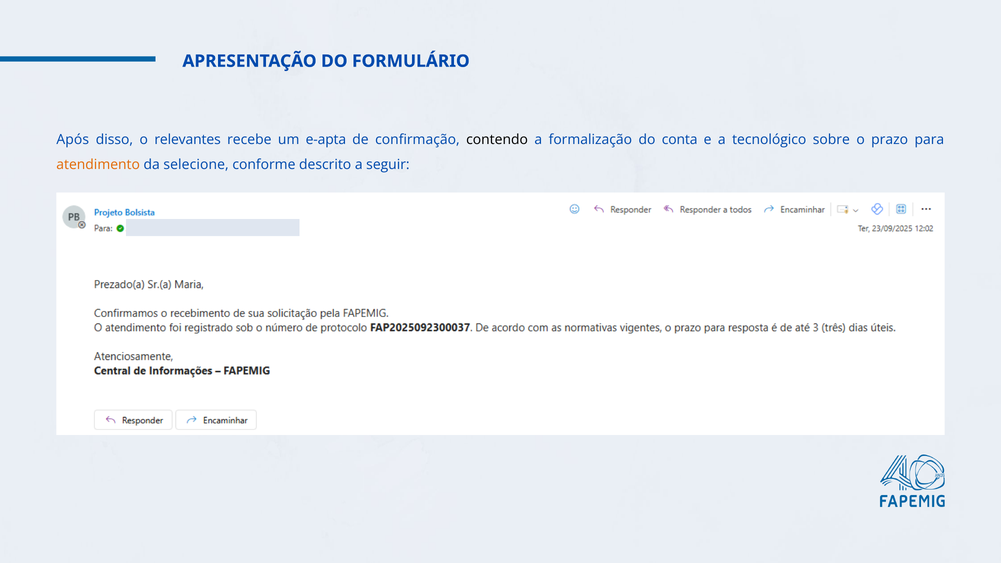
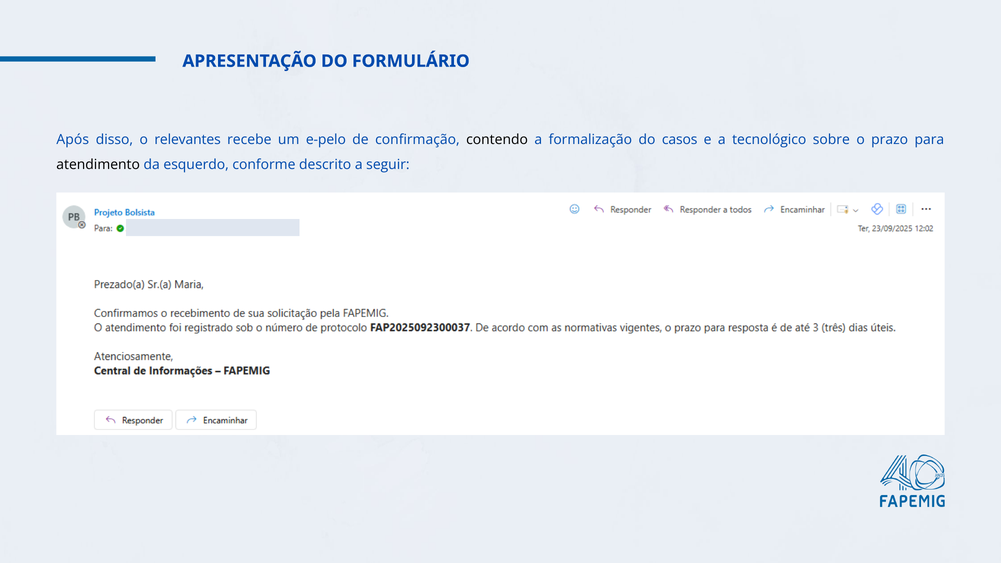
e-apta: e-apta -> e-pelo (326, 140)
conta: conta -> casos (680, 140)
atendimento colour: orange -> black (98, 165)
selecione: selecione -> esquerdo (196, 165)
